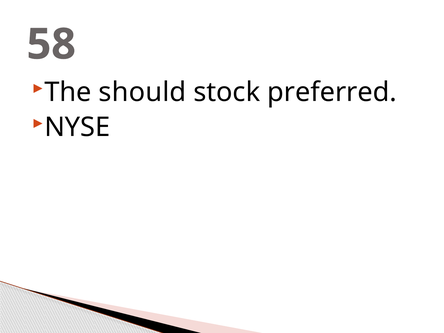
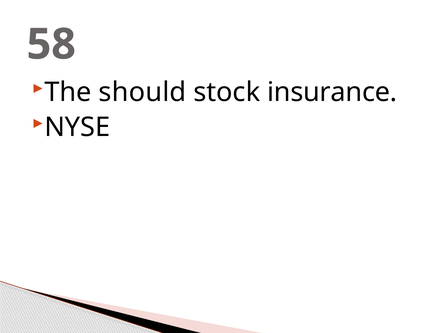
preferred: preferred -> insurance (332, 92)
